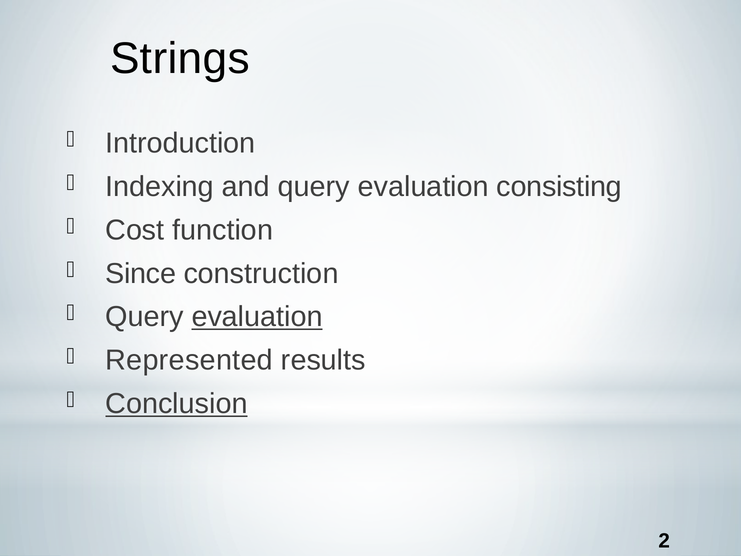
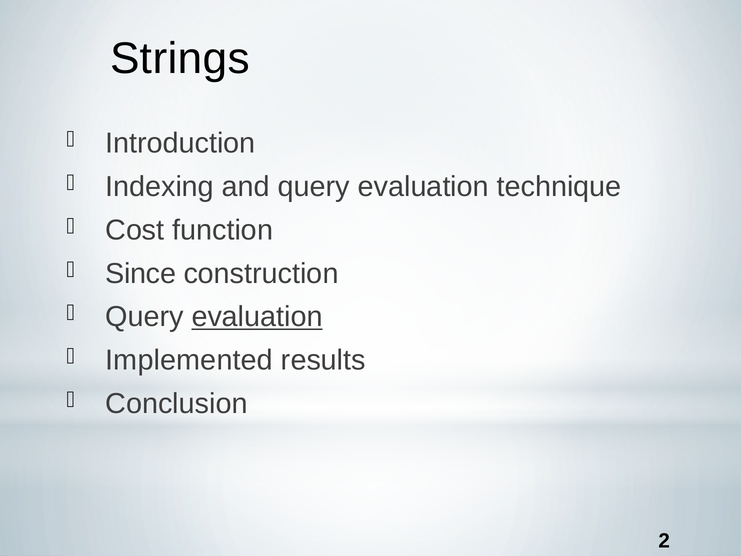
consisting: consisting -> technique (559, 187)
Represented: Represented -> Implemented (189, 360)
Conclusion underline: present -> none (176, 404)
